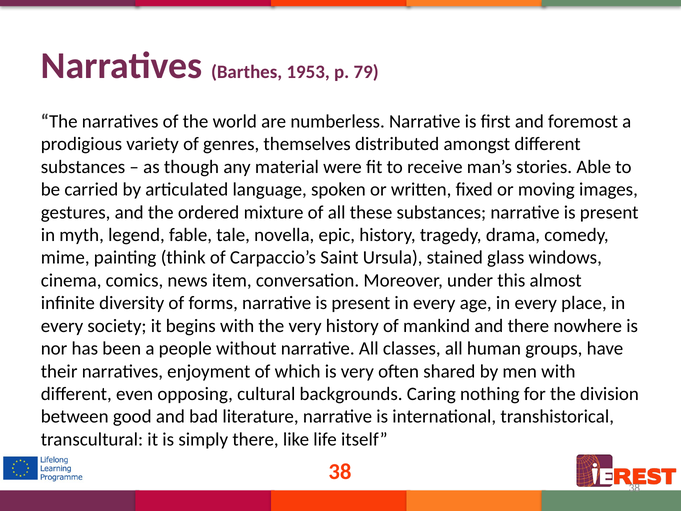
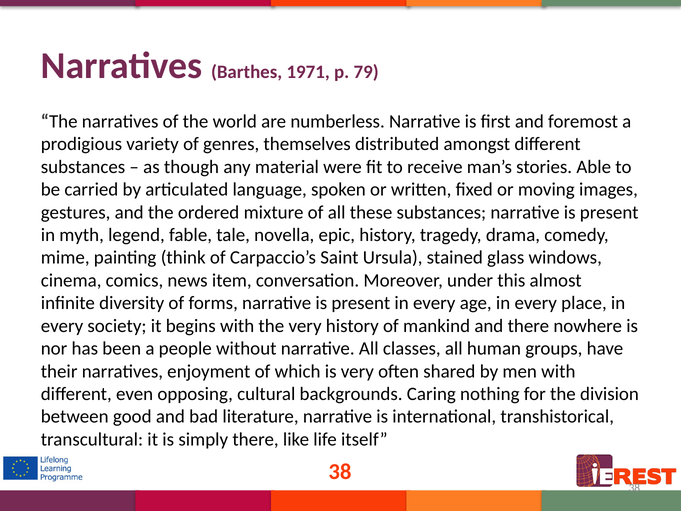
1953: 1953 -> 1971 (308, 72)
